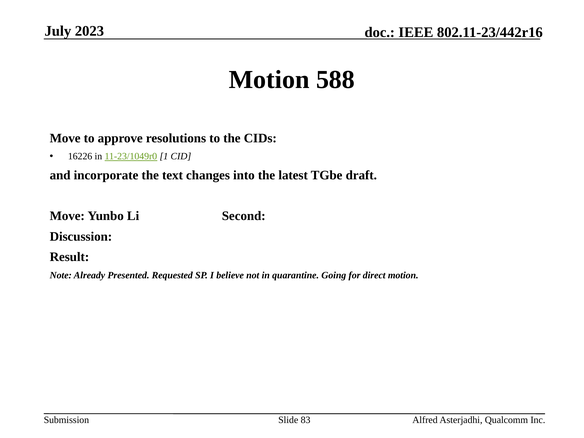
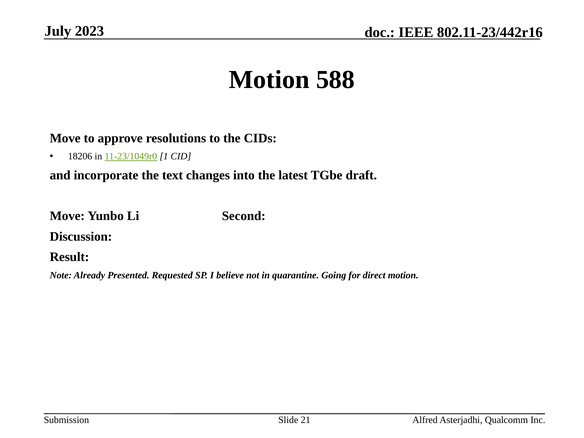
16226: 16226 -> 18206 (80, 156)
83: 83 -> 21 (306, 420)
